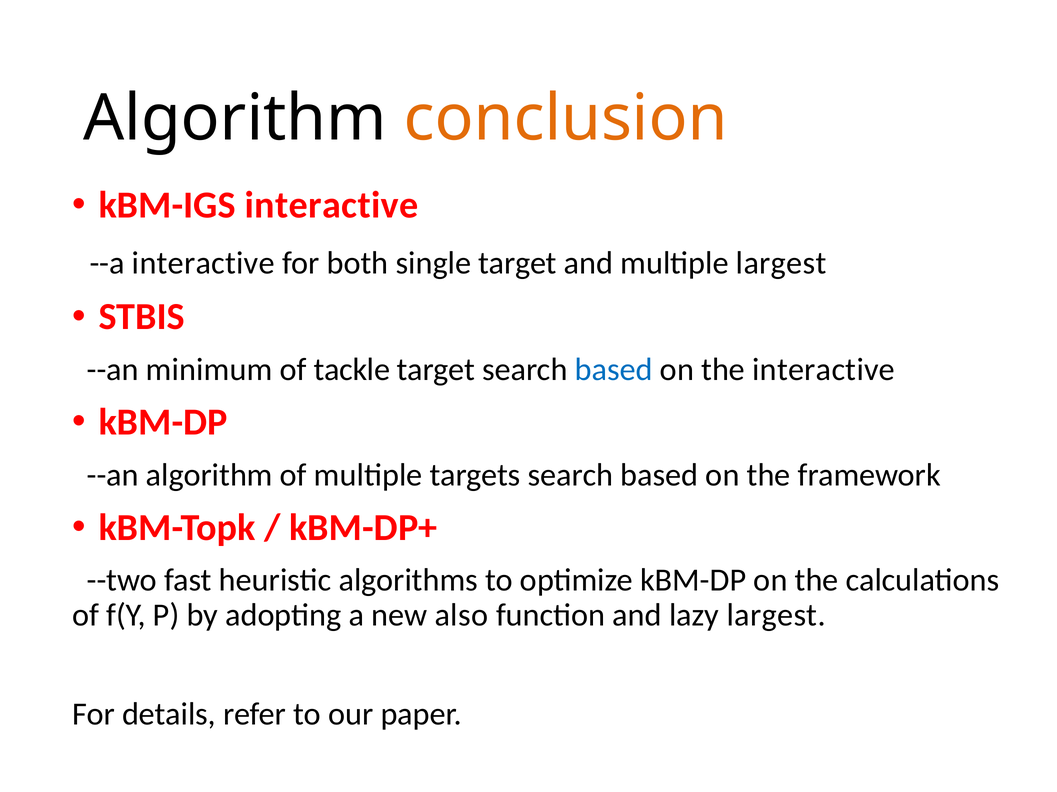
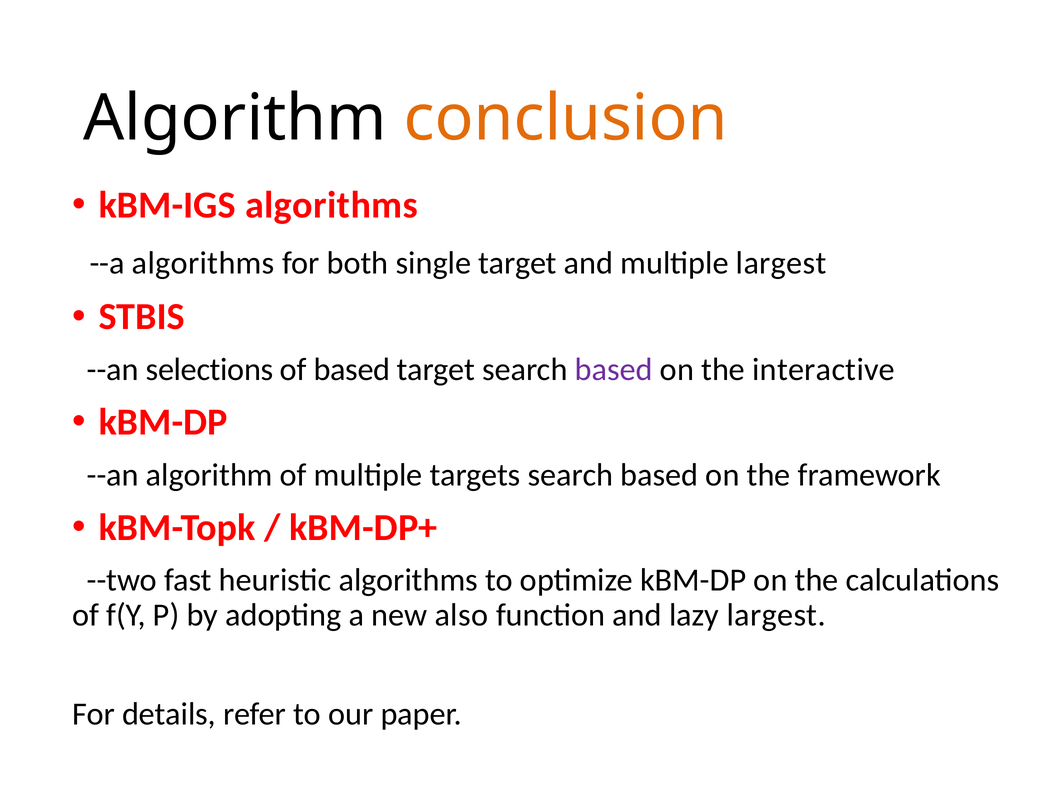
kBM-IGS interactive: interactive -> algorithms (331, 205)
--a interactive: interactive -> algorithms (203, 263)
minimum: minimum -> selections (210, 370)
of tackle: tackle -> based (352, 370)
based colour: blue -> purple (614, 370)
